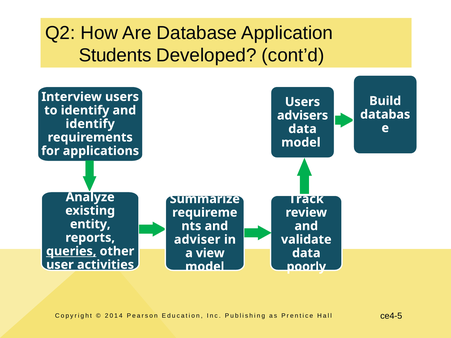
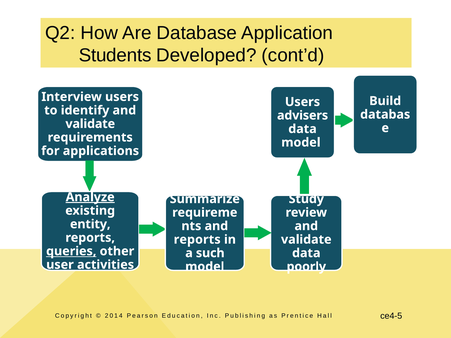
identify: identify -> validate (90, 124)
Analyze underline: none -> present (90, 197)
Track: Track -> Study (306, 199)
adviser: adviser -> reports (197, 240)
view: view -> such (210, 253)
